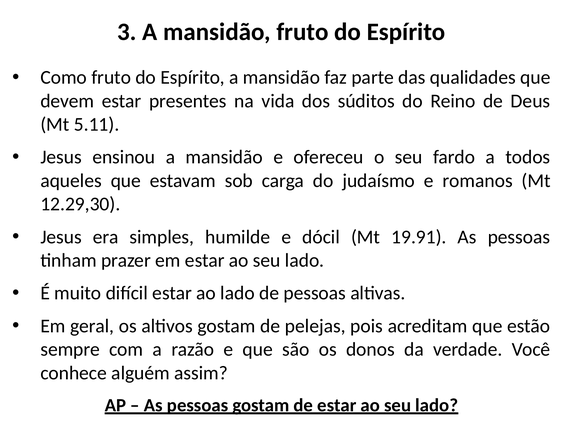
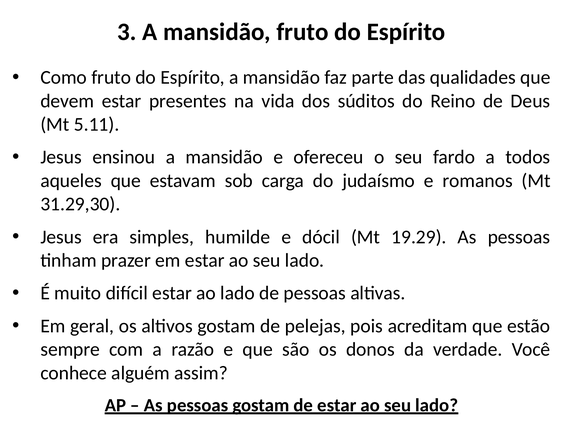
12.29,30: 12.29,30 -> 31.29,30 (80, 204)
19.91: 19.91 -> 19.29 (419, 237)
